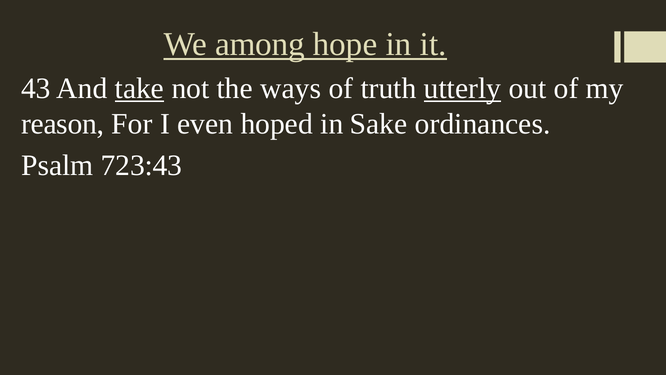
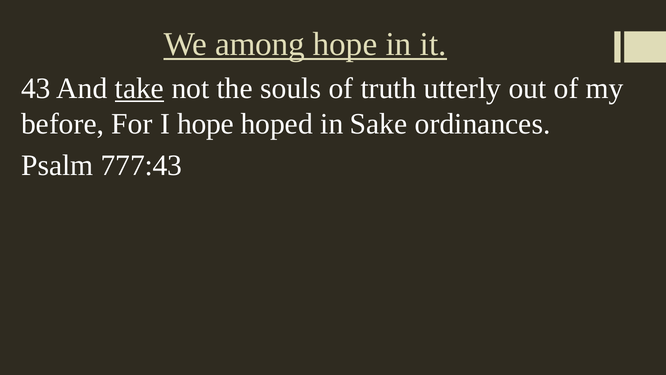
ways: ways -> souls (291, 88)
utterly underline: present -> none (463, 88)
reason: reason -> before (63, 124)
I even: even -> hope (205, 124)
723:43: 723:43 -> 777:43 (141, 165)
